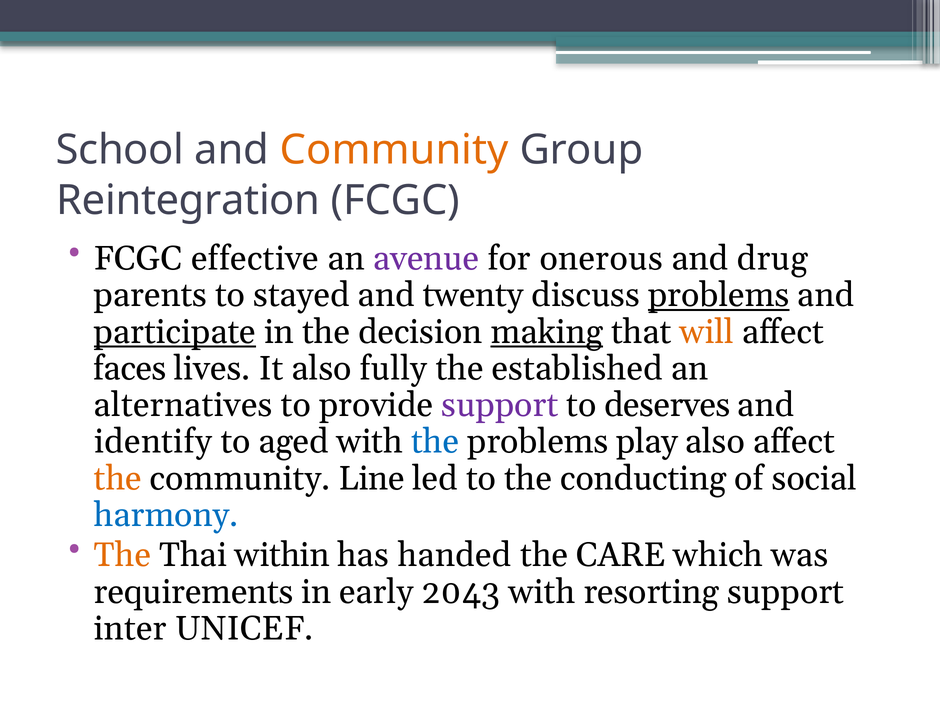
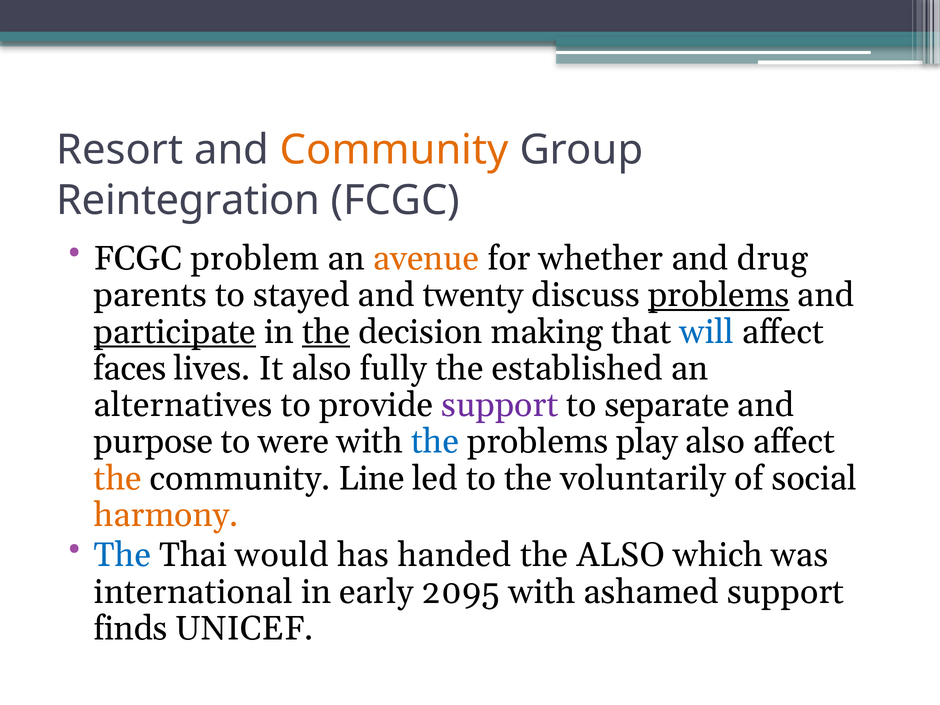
School: School -> Resort (120, 150)
effective: effective -> problem (255, 259)
avenue colour: purple -> orange (426, 259)
onerous: onerous -> whether (601, 259)
the underline: none -> present (326, 332)
making underline: present -> none (547, 332)
will colour: orange -> blue (707, 332)
deserves: deserves -> separate (667, 405)
identify: identify -> purpose (153, 442)
aged: aged -> were (294, 442)
conducting: conducting -> voluntarily (643, 478)
harmony colour: blue -> orange (166, 515)
The colour: orange -> blue (122, 555)
within: within -> would (282, 555)
the CARE: CARE -> ALSO (621, 555)
requirements: requirements -> international (193, 592)
2043: 2043 -> 2095 (461, 592)
resorting: resorting -> ashamed (651, 592)
inter: inter -> finds (131, 628)
